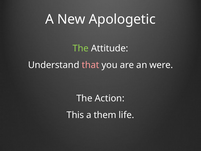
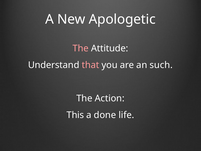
The colour: light green -> pink (81, 48)
were: were -> such (161, 65)
them: them -> done (105, 115)
